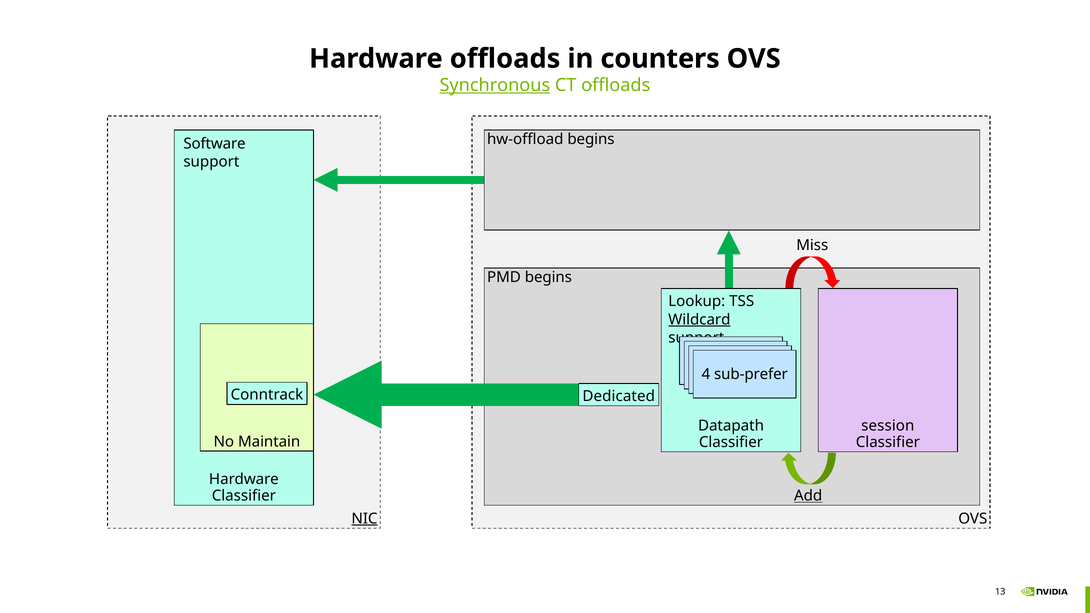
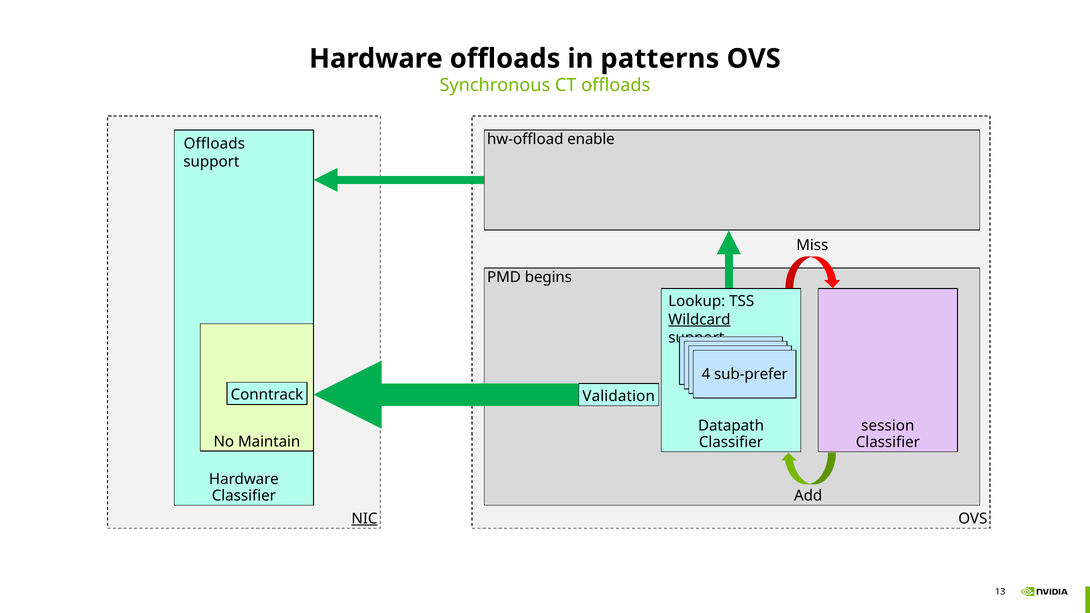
counters: counters -> patterns (660, 59)
Synchronous underline: present -> none (495, 85)
hw-offload begins: begins -> enable (591, 139)
Software: Software -> Offloads (214, 144)
Dedicated: Dedicated -> Validation (619, 396)
Add underline: present -> none (808, 496)
